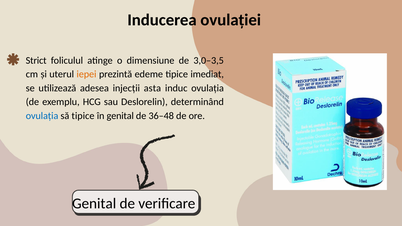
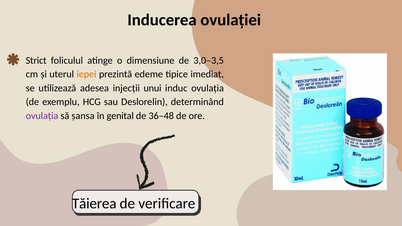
asta: asta -> unui (153, 88)
ovulația colour: blue -> purple (42, 116)
să tipice: tipice -> șansa (83, 116)
Genital: Genital -> Tăierea (94, 204)
